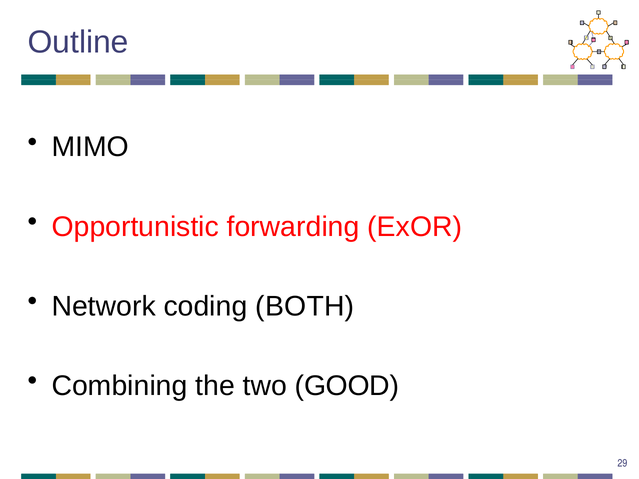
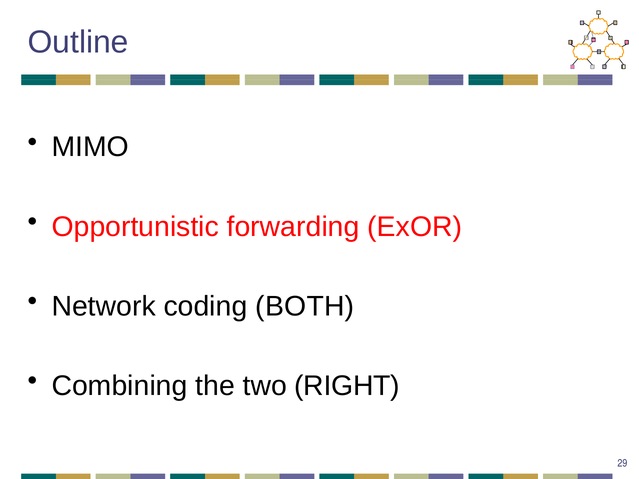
GOOD: GOOD -> RIGHT (347, 386)
